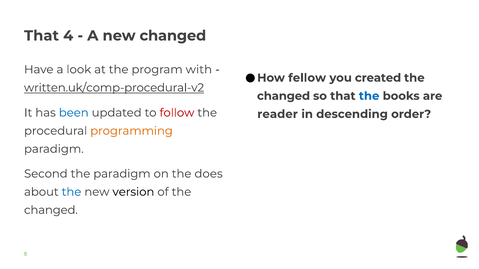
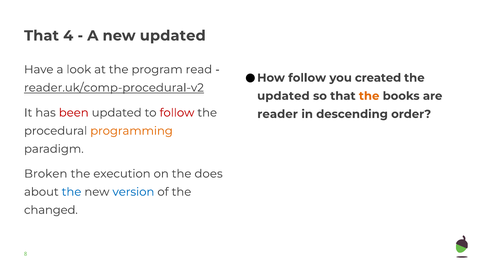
new changed: changed -> updated (173, 36)
with: with -> read (199, 70)
How fellow: fellow -> follow (307, 78)
written.uk/comp-procedural-v2: written.uk/comp-procedural-v2 -> reader.uk/comp-procedural-v2 (114, 88)
changed: changed -> updated (283, 96)
the colour: blue -> orange (369, 96)
been colour: blue -> red (74, 113)
Second: Second -> Broken (46, 174)
the paradigm: paradigm -> execution (122, 174)
version colour: black -> blue (133, 192)
